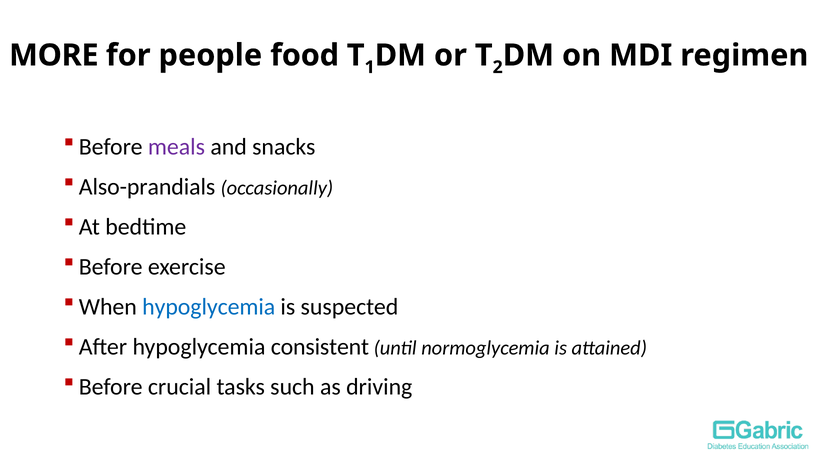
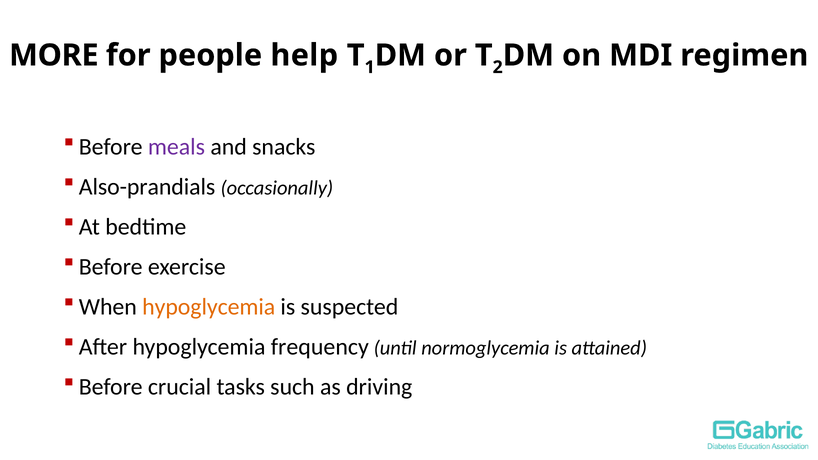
food: food -> help (304, 55)
hypoglycemia colour: blue -> orange (209, 307)
consistent: consistent -> frequency (320, 347)
